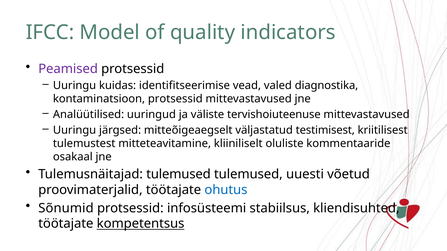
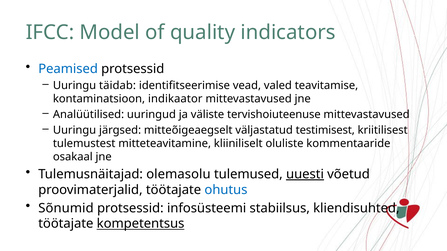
Peamised colour: purple -> blue (68, 69)
kuidas: kuidas -> täidab (118, 86)
diagnostika: diagnostika -> teavitamise (326, 86)
kontaminatsioon protsessid: protsessid -> indikaator (175, 99)
Tulemusnäitajad tulemused: tulemused -> olemasolu (178, 174)
uuesti underline: none -> present (305, 174)
